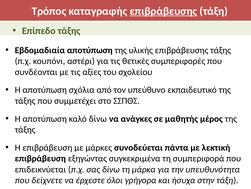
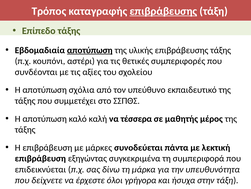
αποτύπωση underline: none -> present (90, 50)
καλό δίνω: δίνω -> καλή (98, 118)
ανάγκες: ανάγκες -> τέσσερα (136, 118)
